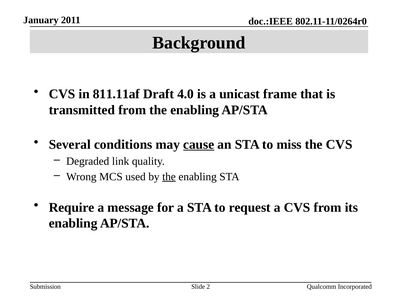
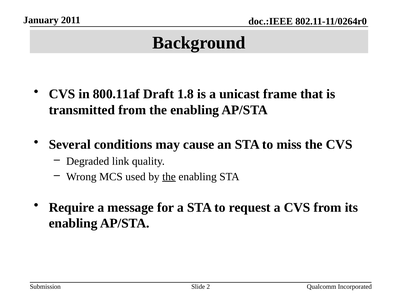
811.11af: 811.11af -> 800.11af (116, 94)
4.0: 4.0 -> 1.8 (186, 94)
cause underline: present -> none (199, 144)
